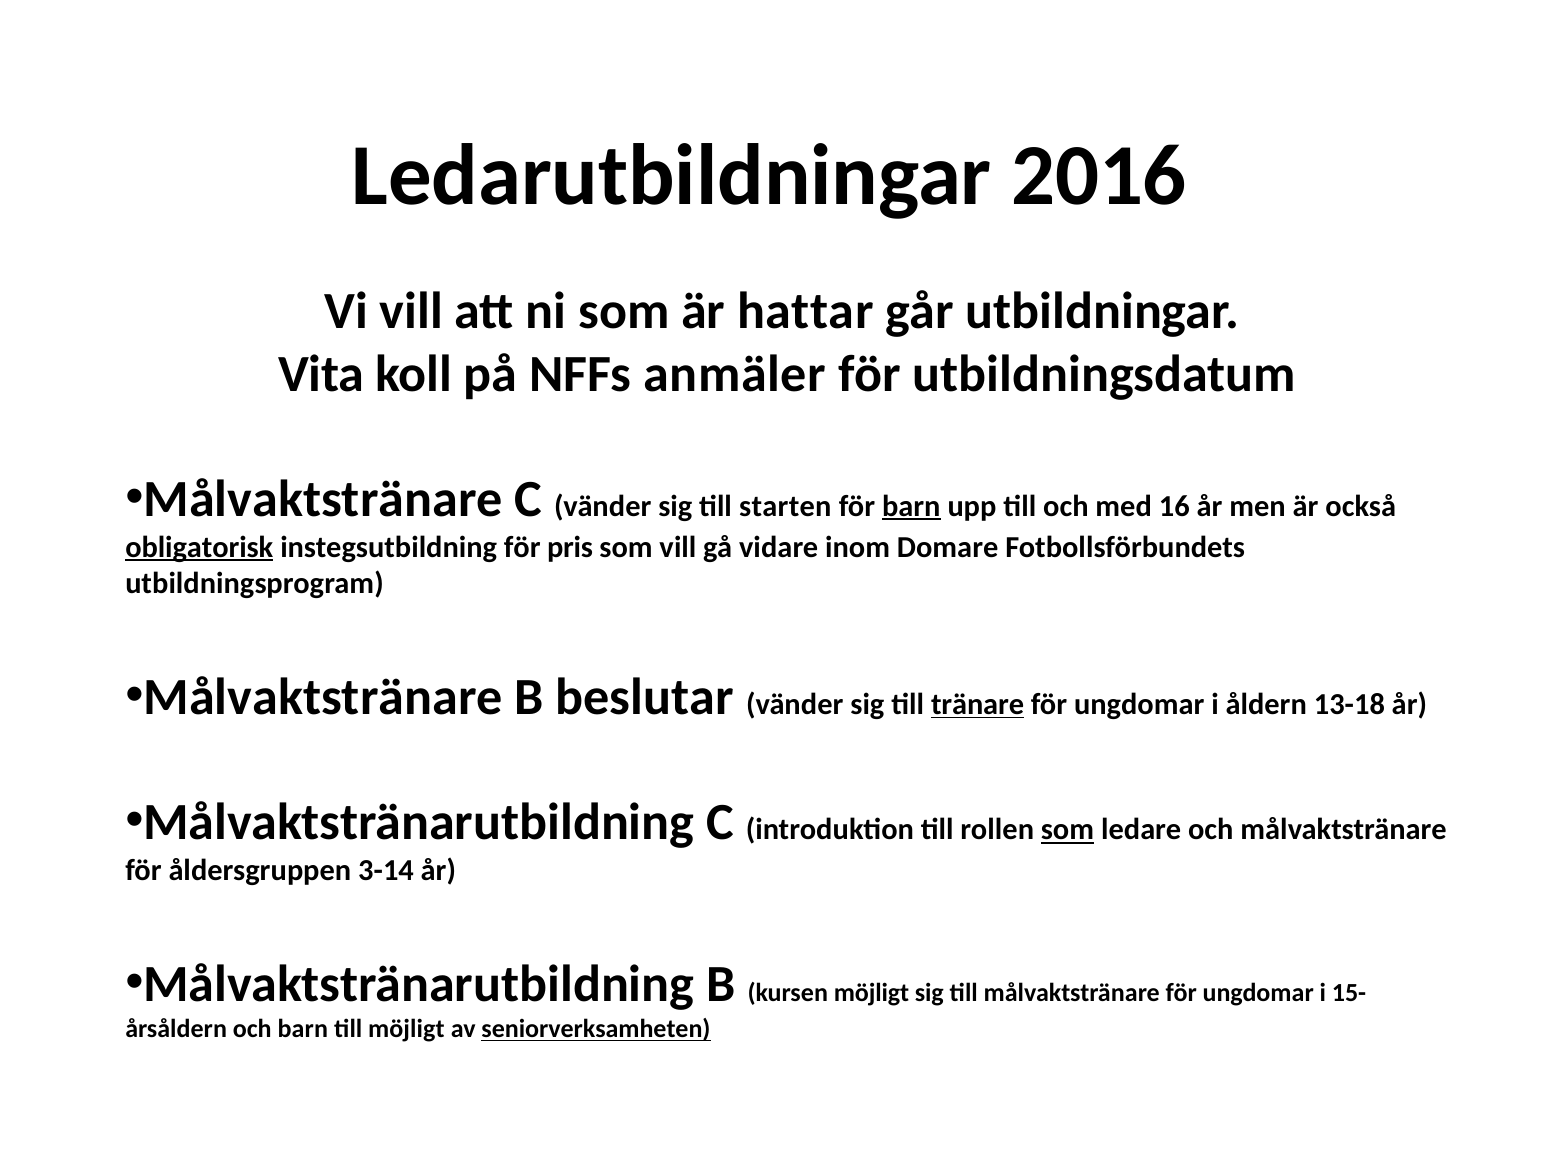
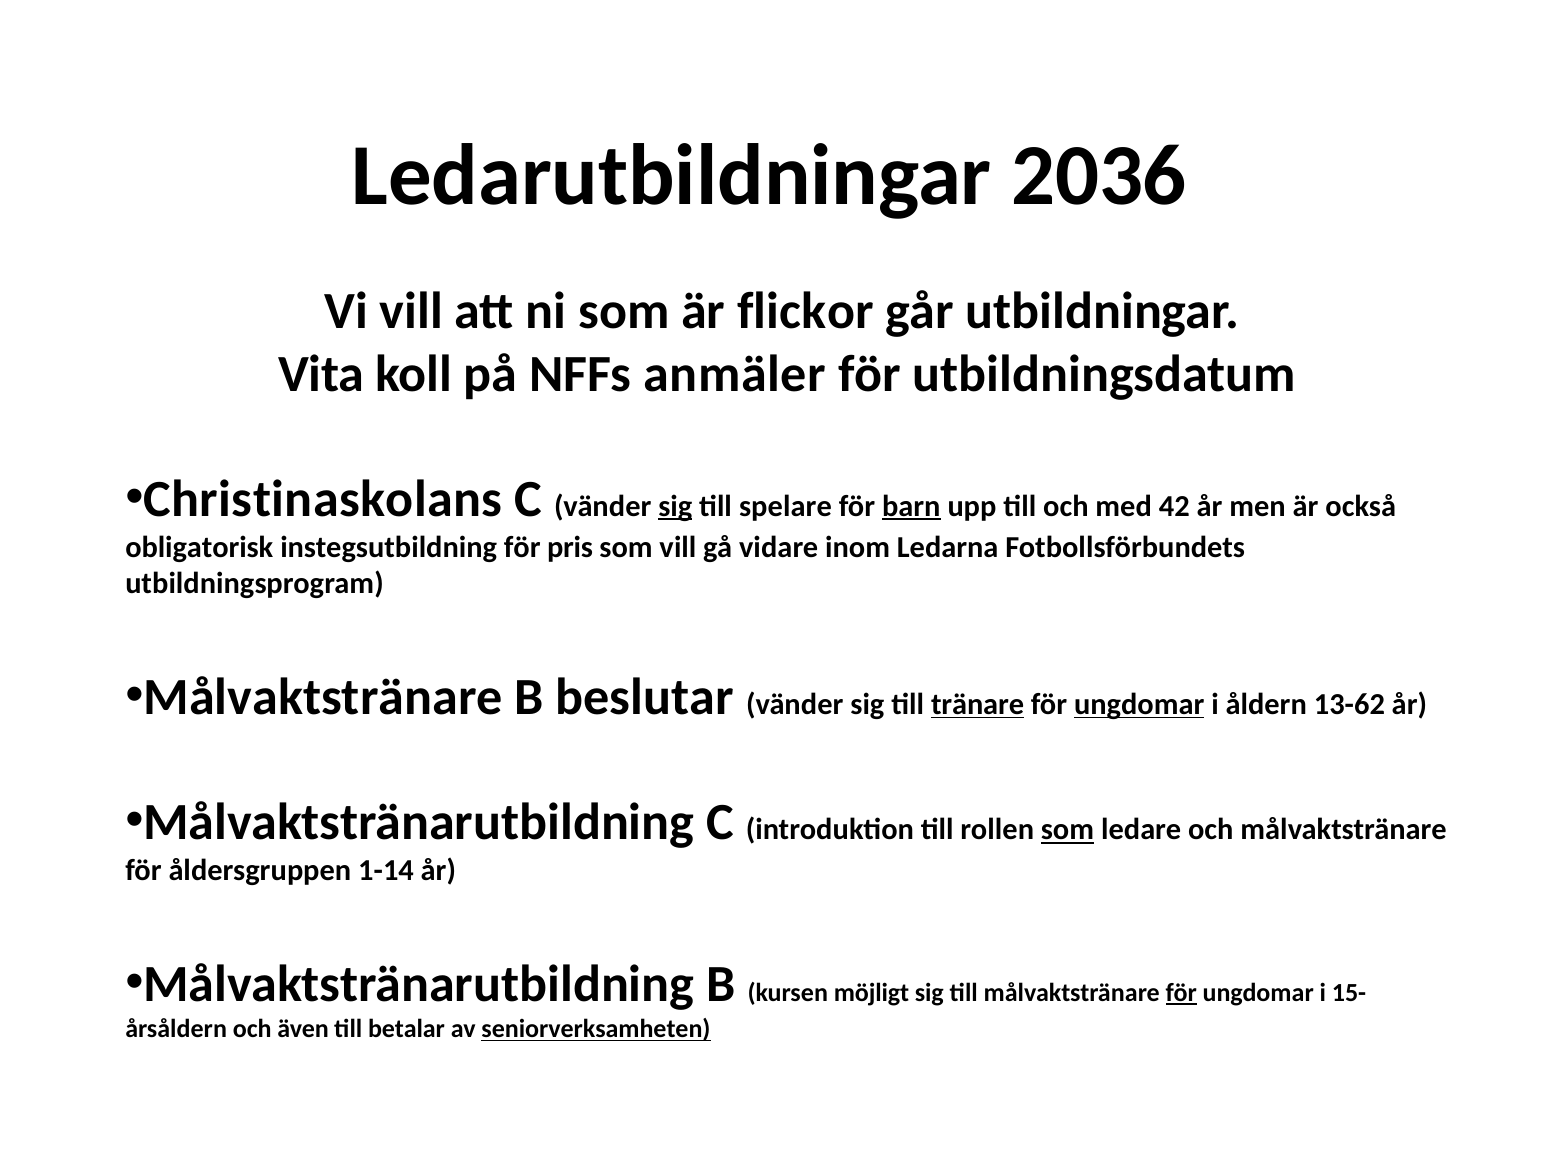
2016: 2016 -> 2036 (1099, 176)
hattar: hattar -> flickor (806, 311)
Målvaktstränare: Målvaktstränare -> Christinaskolans (323, 499)
sig underline: none -> present (675, 506)
starten: starten -> spelare (785, 506)
16: 16 -> 42 (1174, 506)
obligatorisk underline: present -> none (199, 547)
Domare: Domare -> Ledarna (948, 547)
ungdomar underline: none -> present (1139, 704)
13-18: 13-18 -> 13-62 (1349, 704)
3-14: 3-14 -> 1-14 (386, 870)
för underline: none -> present (1181, 993)
och barn: barn -> även (303, 1029)
till möjligt: möjligt -> betalar (406, 1029)
